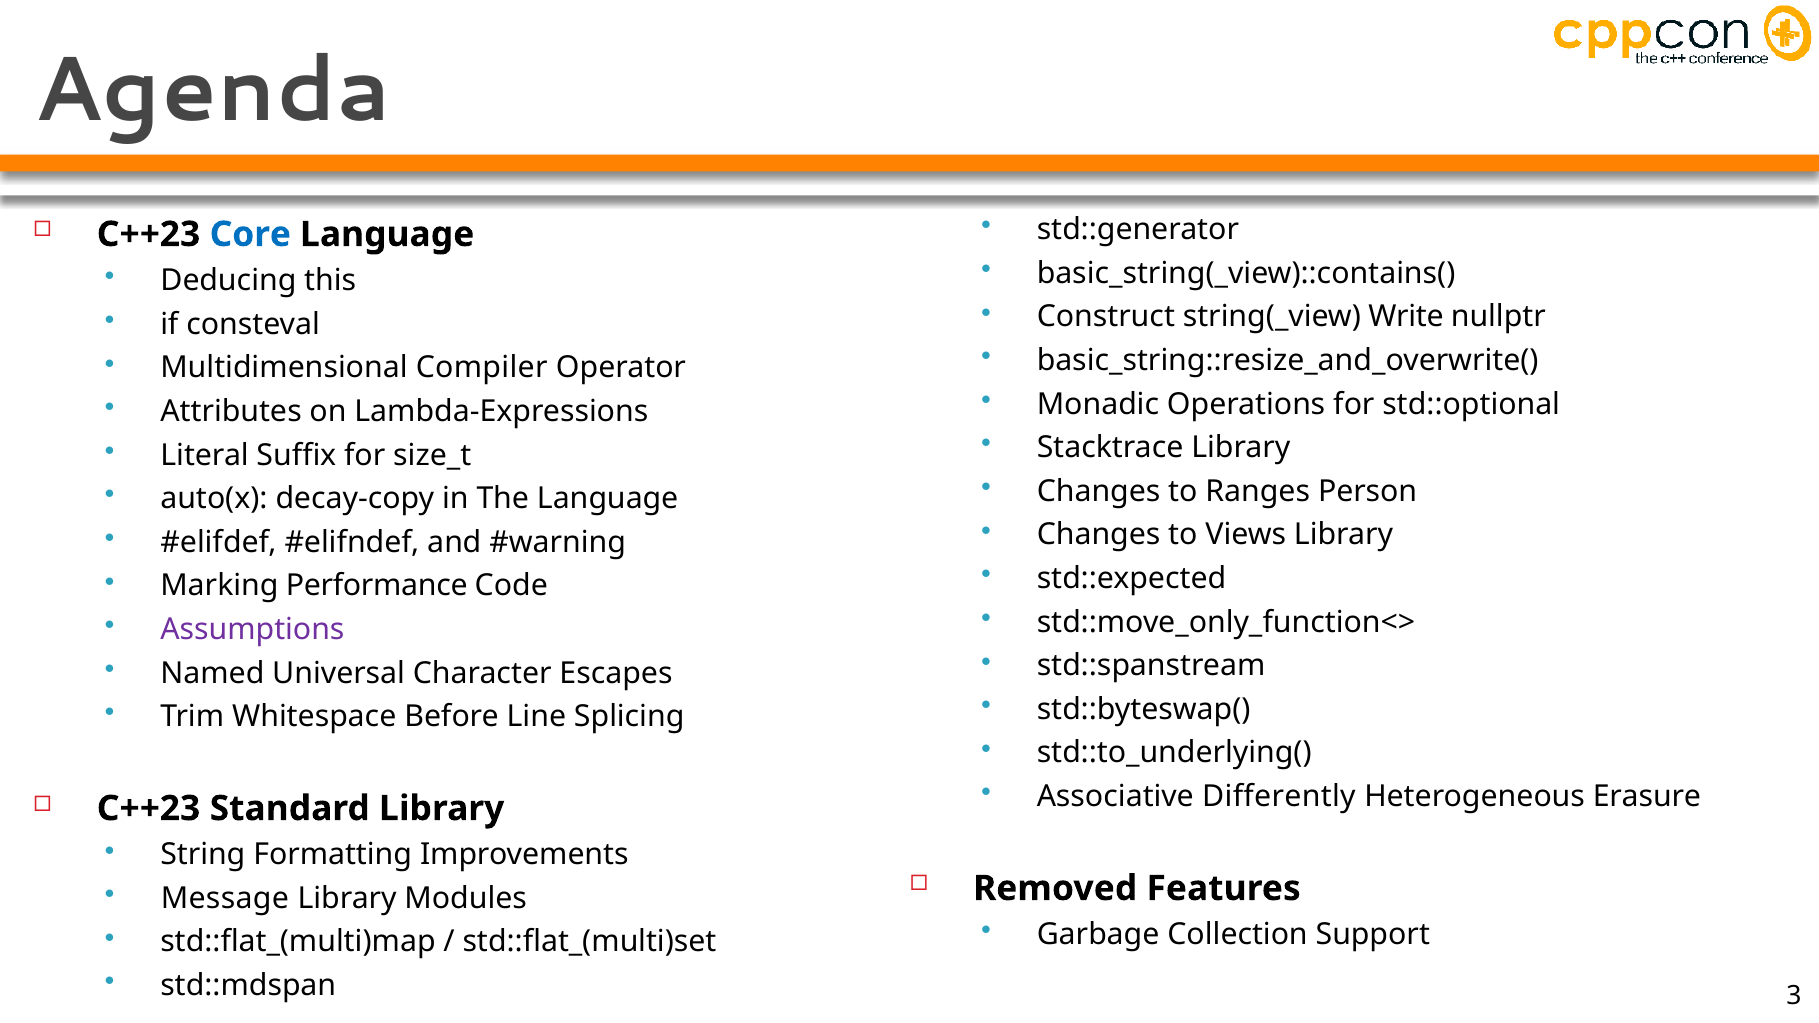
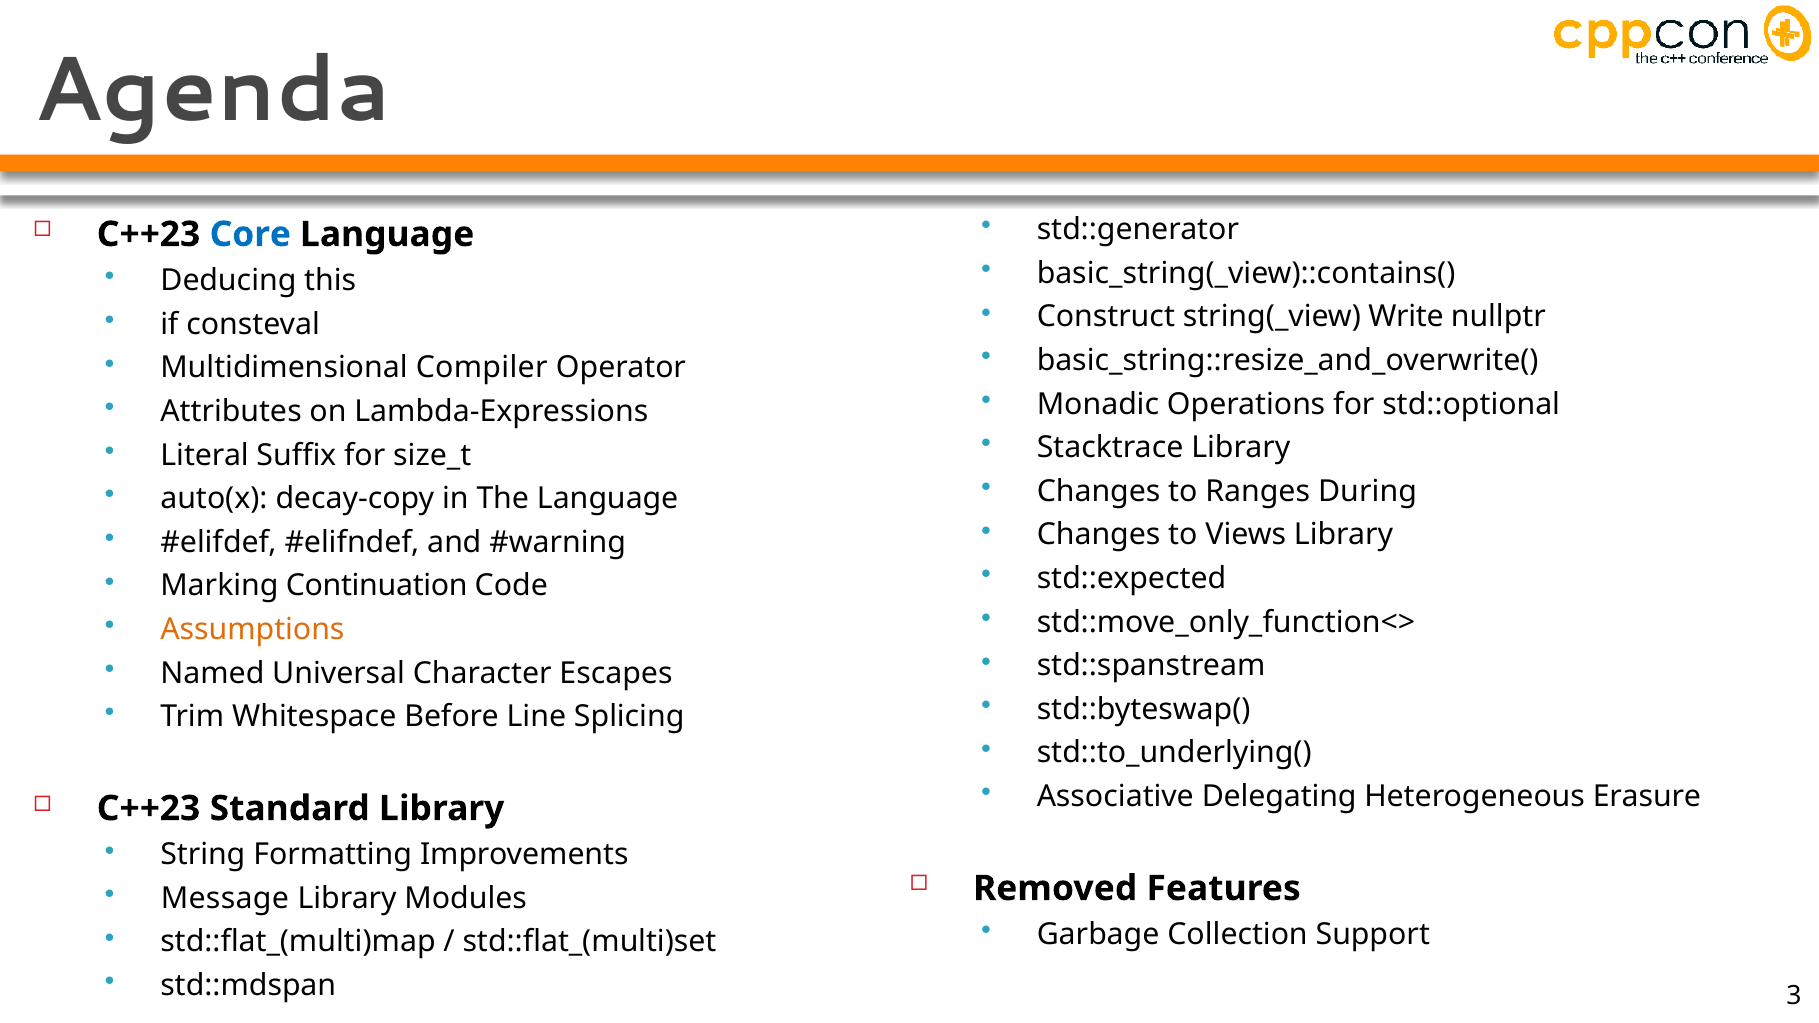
Person: Person -> During (1368, 491)
Performance: Performance -> Continuation (377, 586)
Assumptions colour: purple -> orange (252, 630)
Differently: Differently -> Delegating (1279, 797)
